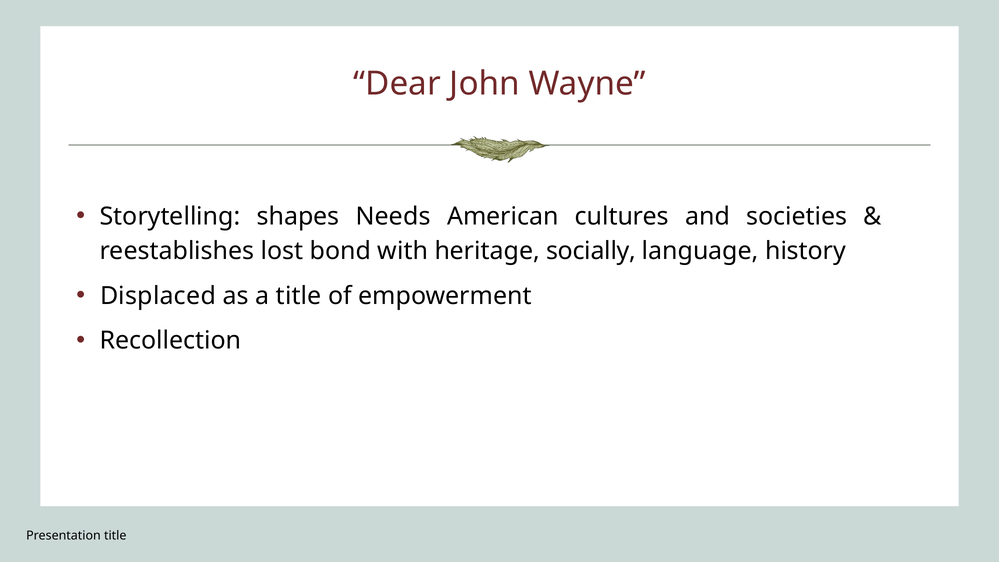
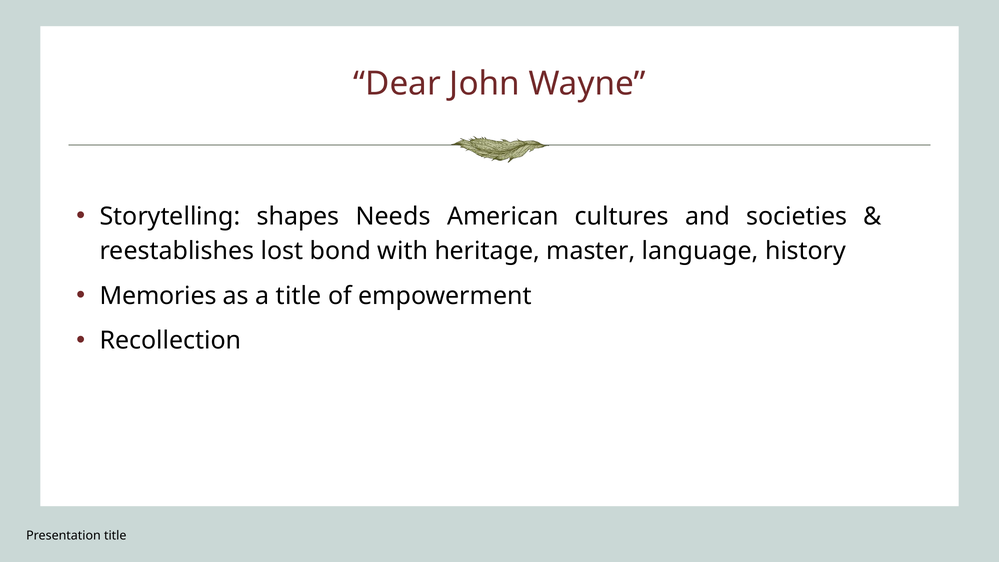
socially: socially -> master (591, 251)
Displaced: Displaced -> Memories (158, 296)
